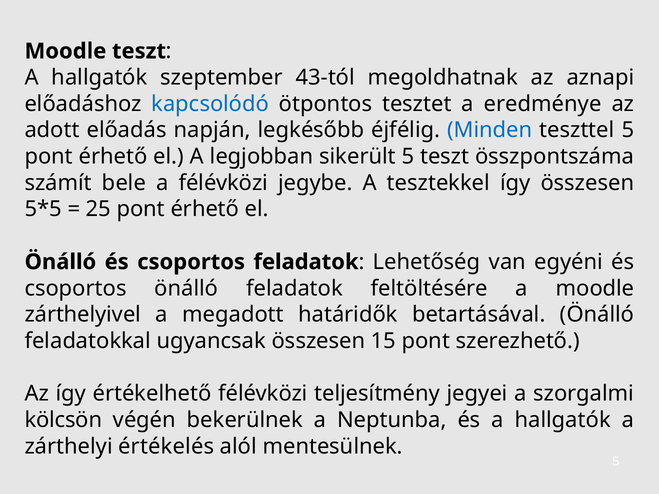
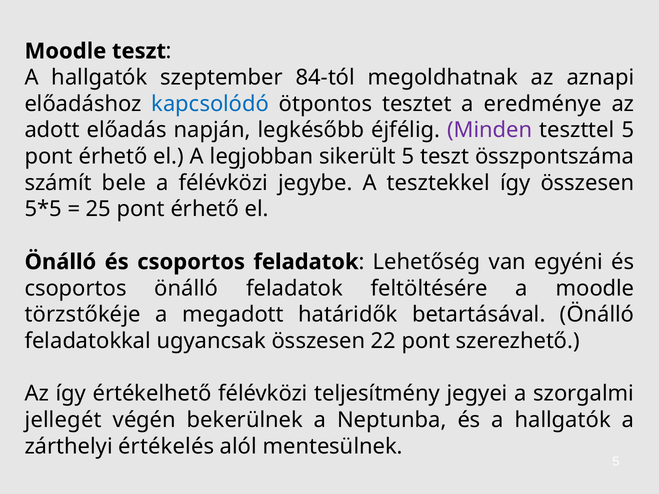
43-tól: 43-tól -> 84-tól (325, 78)
Minden colour: blue -> purple (490, 130)
zárthelyivel: zárthelyivel -> törzstőkéje (83, 315)
15: 15 -> 22 (384, 341)
kölcsön: kölcsön -> jellegét (63, 420)
